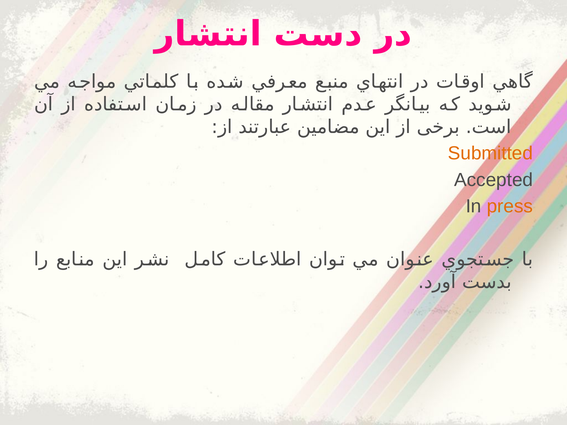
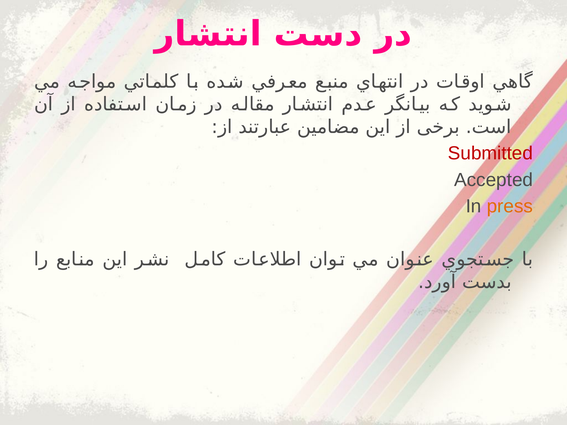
Submitted colour: orange -> red (490, 153)
